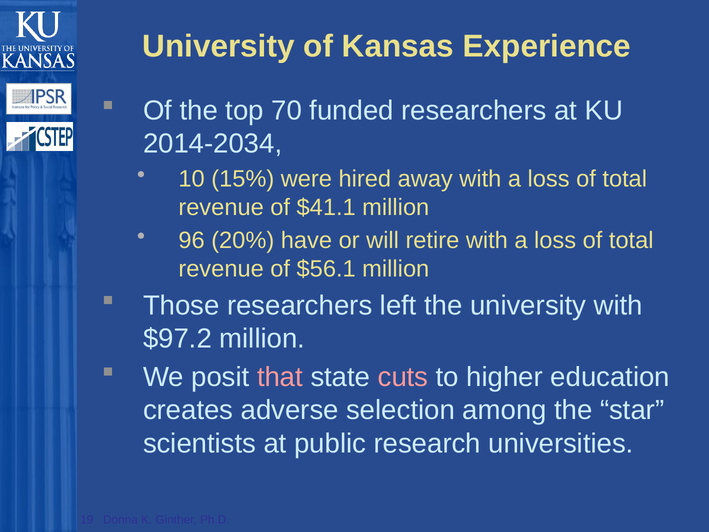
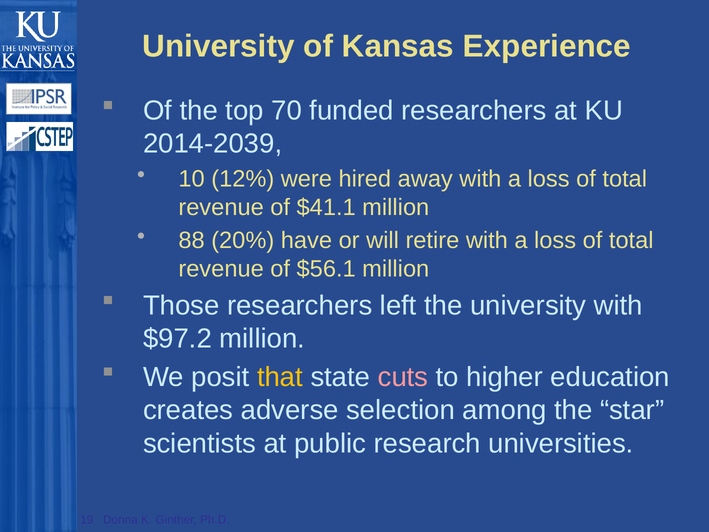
2014-2034: 2014-2034 -> 2014-2039 (213, 144)
15%: 15% -> 12% (243, 179)
96: 96 -> 88 (192, 240)
that colour: pink -> yellow (280, 377)
